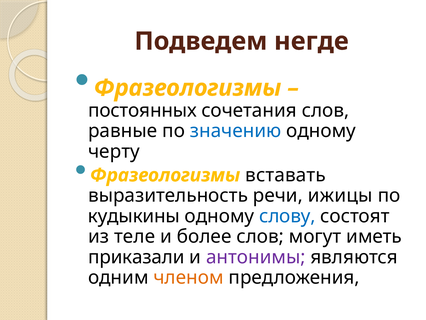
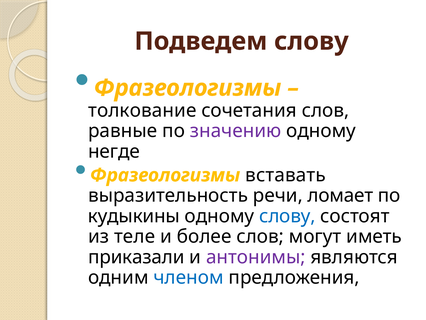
Подведем негде: негде -> слову (311, 41)
постоянных: постоянных -> толкование (142, 110)
значению colour: blue -> purple (236, 131)
черту: черту -> негде (114, 151)
ижицы: ижицы -> ломает (340, 195)
членом colour: orange -> blue (189, 277)
